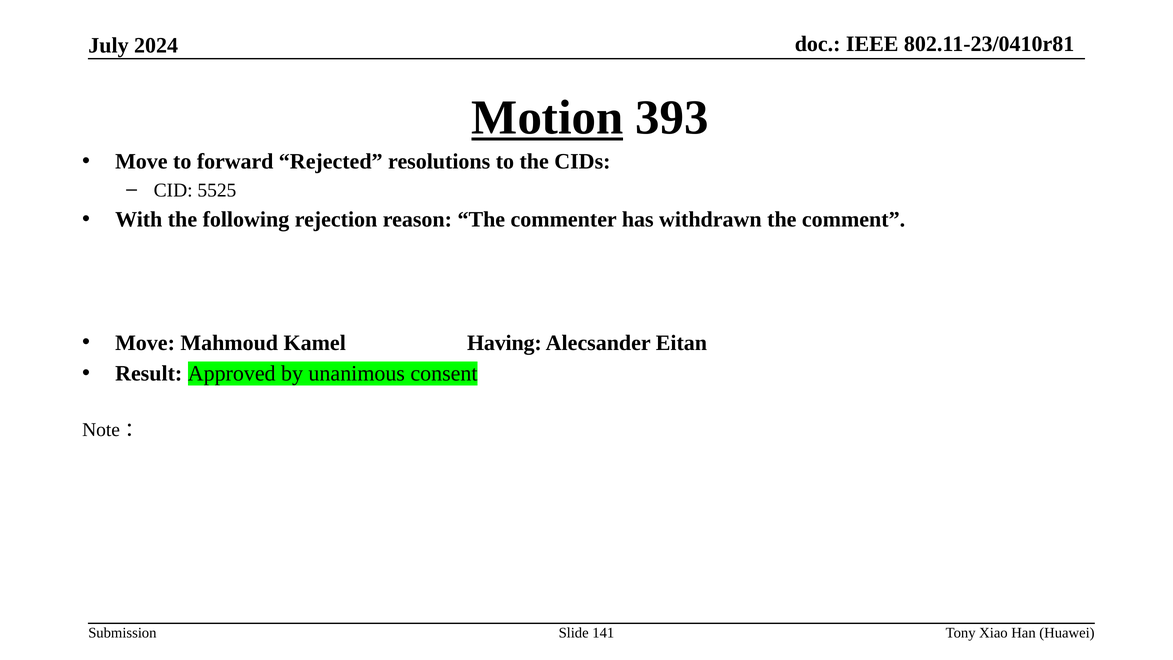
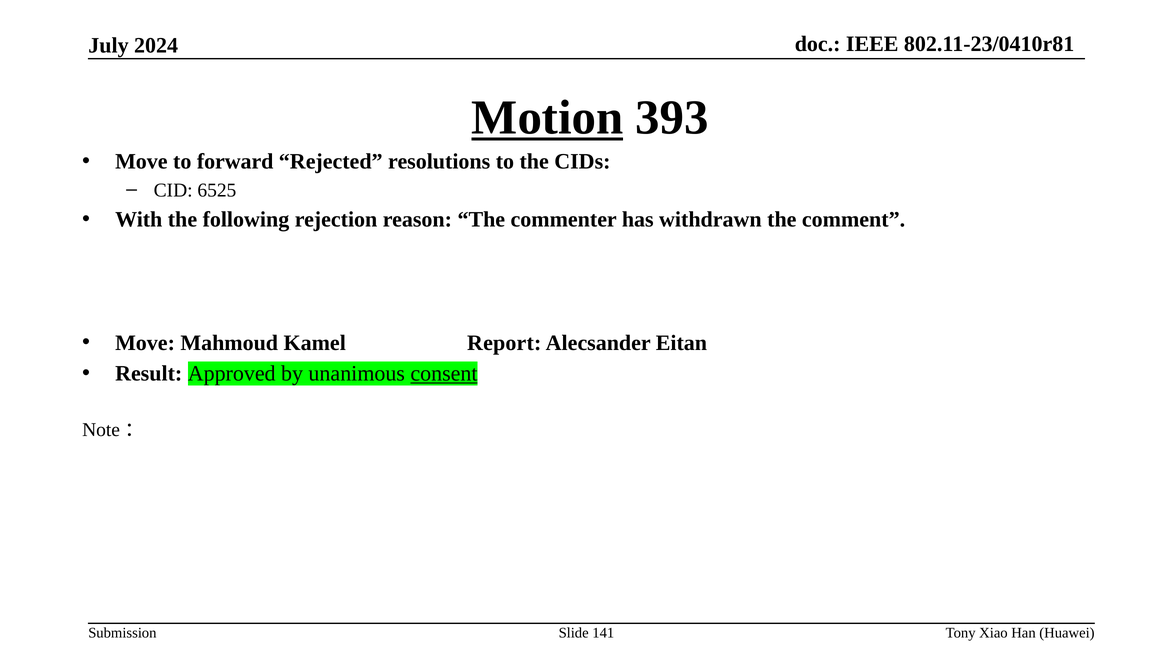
5525: 5525 -> 6525 (217, 190)
Having: Having -> Report (504, 343)
consent underline: none -> present (444, 373)
